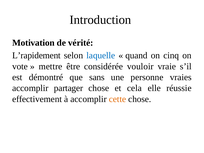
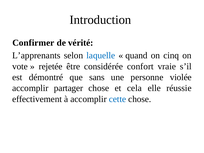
Motivation: Motivation -> Confirmer (33, 43)
L’rapidement: L’rapidement -> L’apprenants (36, 55)
mettre: mettre -> rejetée (51, 66)
vouloir: vouloir -> confort (140, 66)
vraies: vraies -> violée (181, 77)
cette colour: orange -> blue (117, 99)
